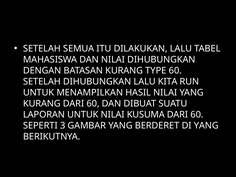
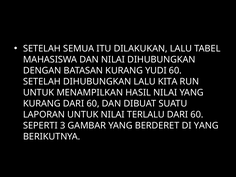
TYPE: TYPE -> YUDI (156, 71)
KUSUMA: KUSUMA -> TERLALU (146, 115)
